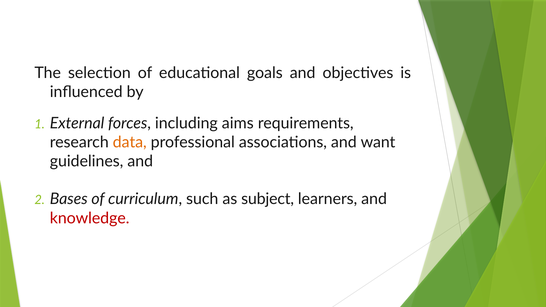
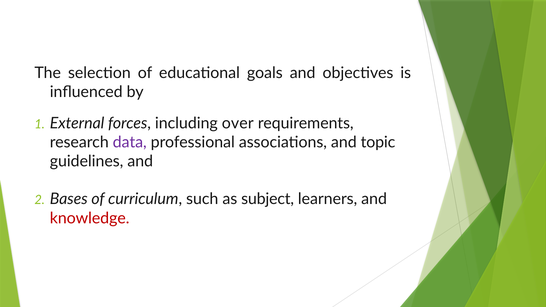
aims: aims -> over (238, 123)
data colour: orange -> purple (130, 142)
want: want -> topic (378, 142)
